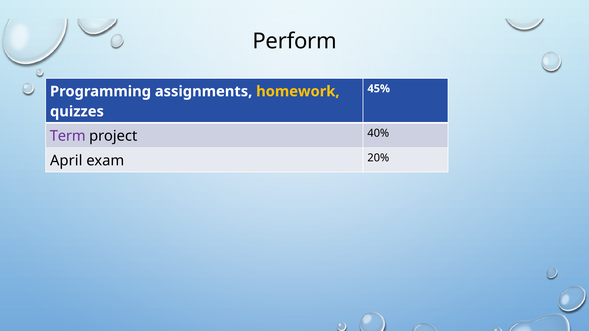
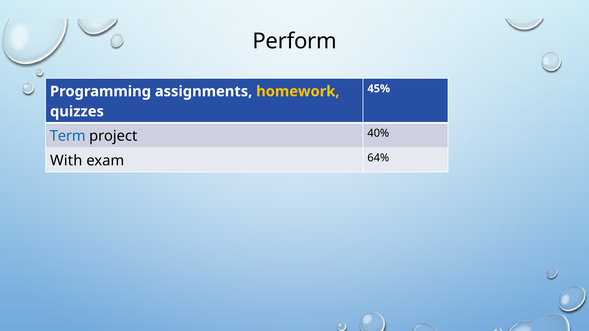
Term colour: purple -> blue (68, 136)
April: April -> With (66, 161)
20%: 20% -> 64% (378, 158)
